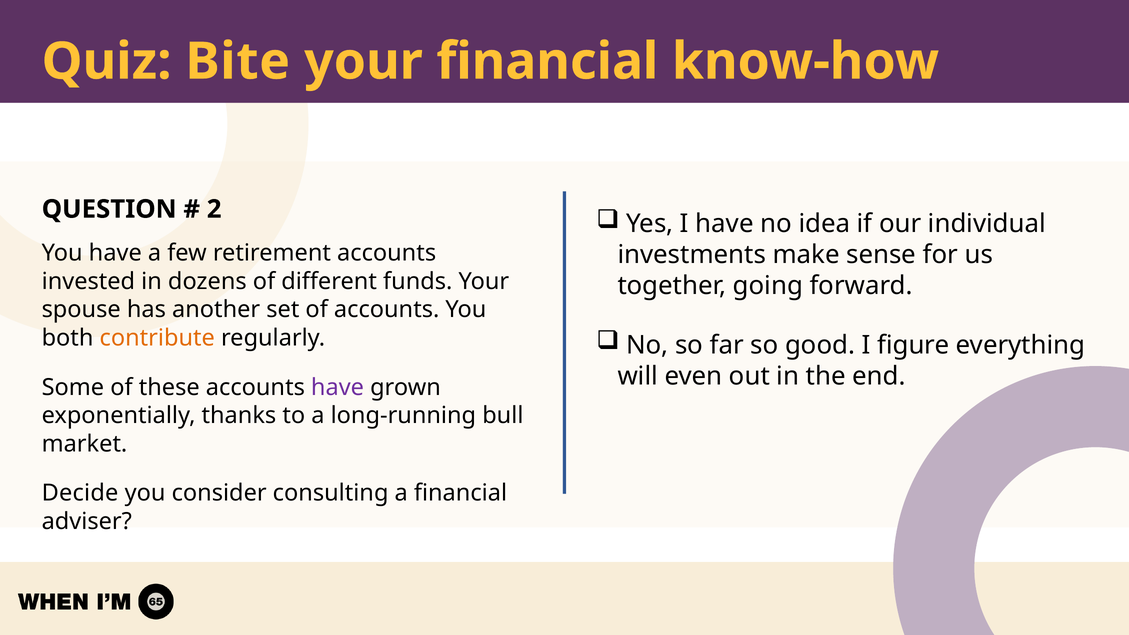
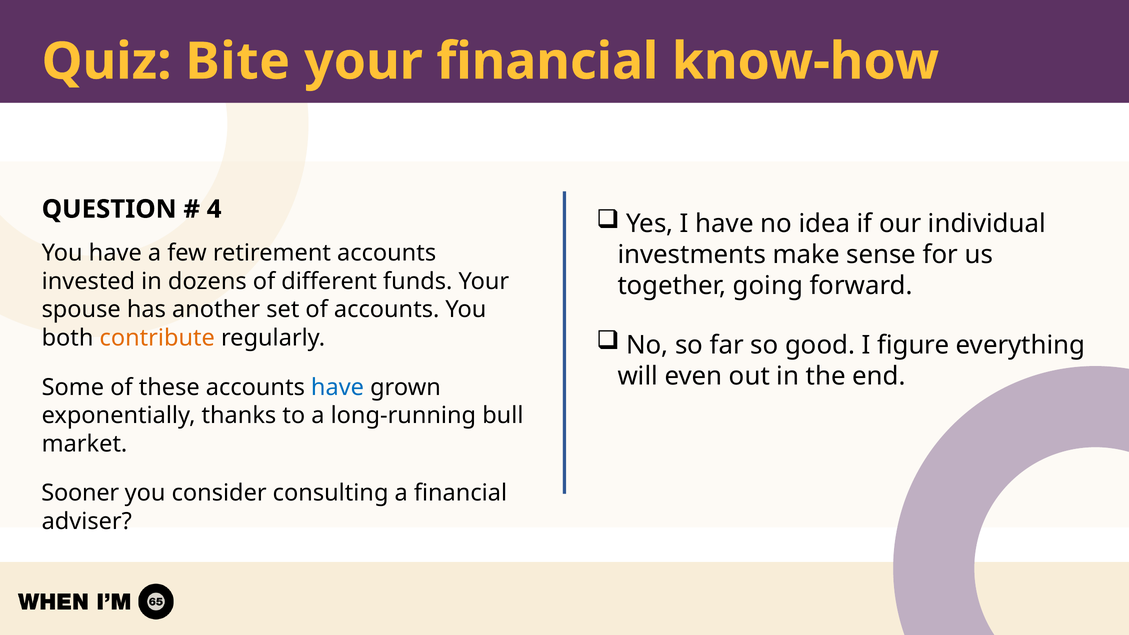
2: 2 -> 4 (214, 209)
have colour: purple -> blue (337, 387)
Decide: Decide -> Sooner (80, 493)
